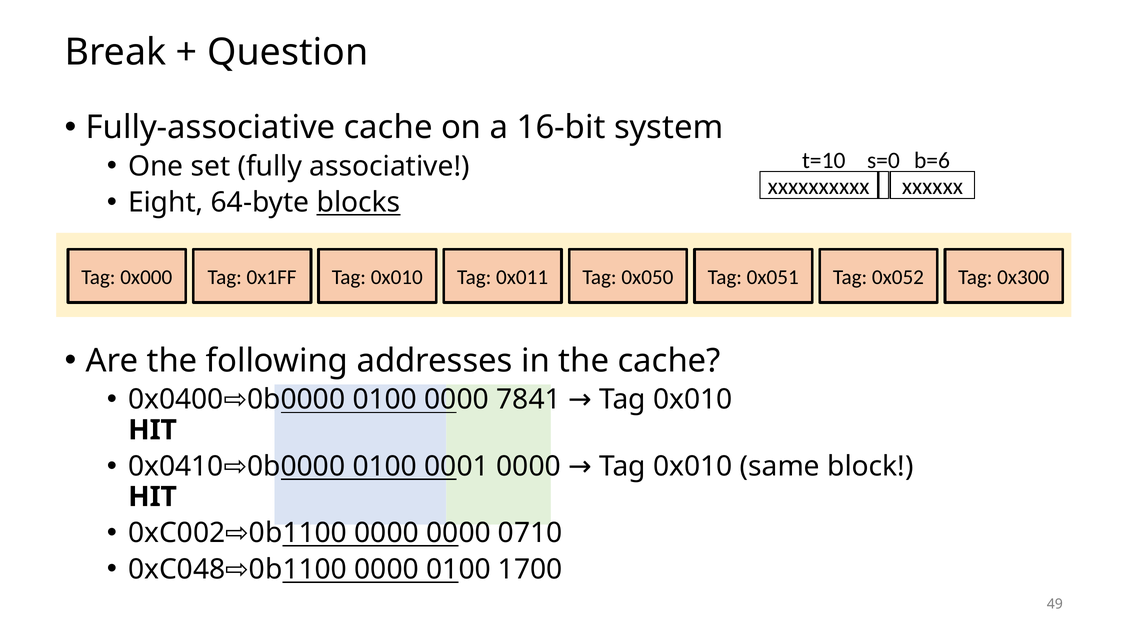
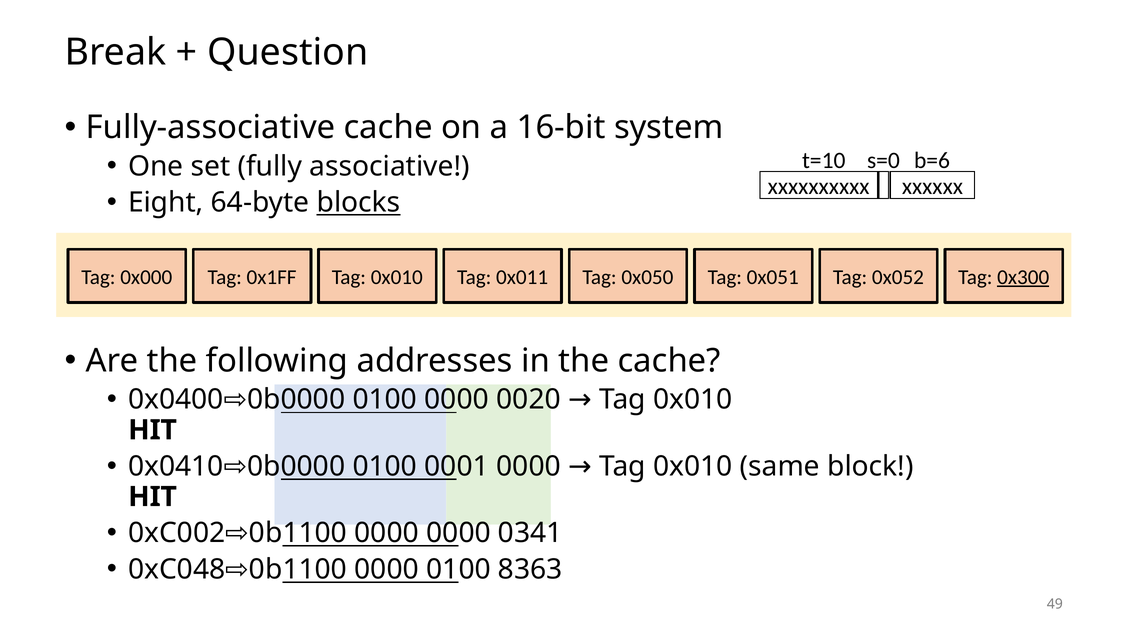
0x300 underline: none -> present (1023, 277)
7841: 7841 -> 0020 (529, 400)
0710: 0710 -> 0341 (530, 533)
1700: 1700 -> 8363 (530, 570)
